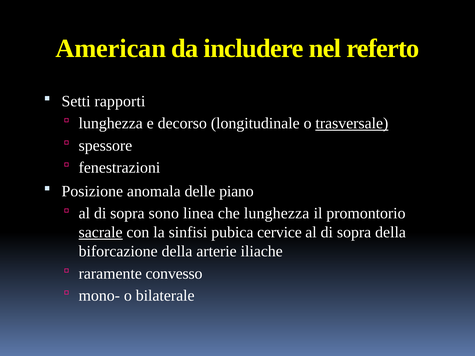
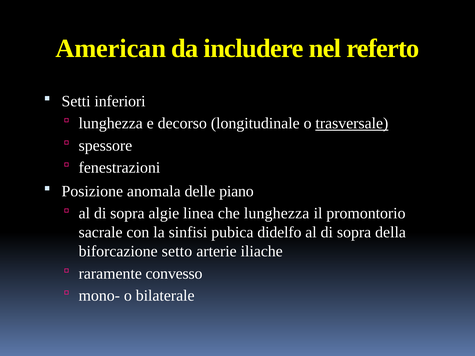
rapporti: rapporti -> inferiori (120, 101)
sono: sono -> algie (164, 214)
sacrale underline: present -> none (101, 233)
cervice: cervice -> didelfo (279, 233)
biforcazione della: della -> setto (177, 252)
